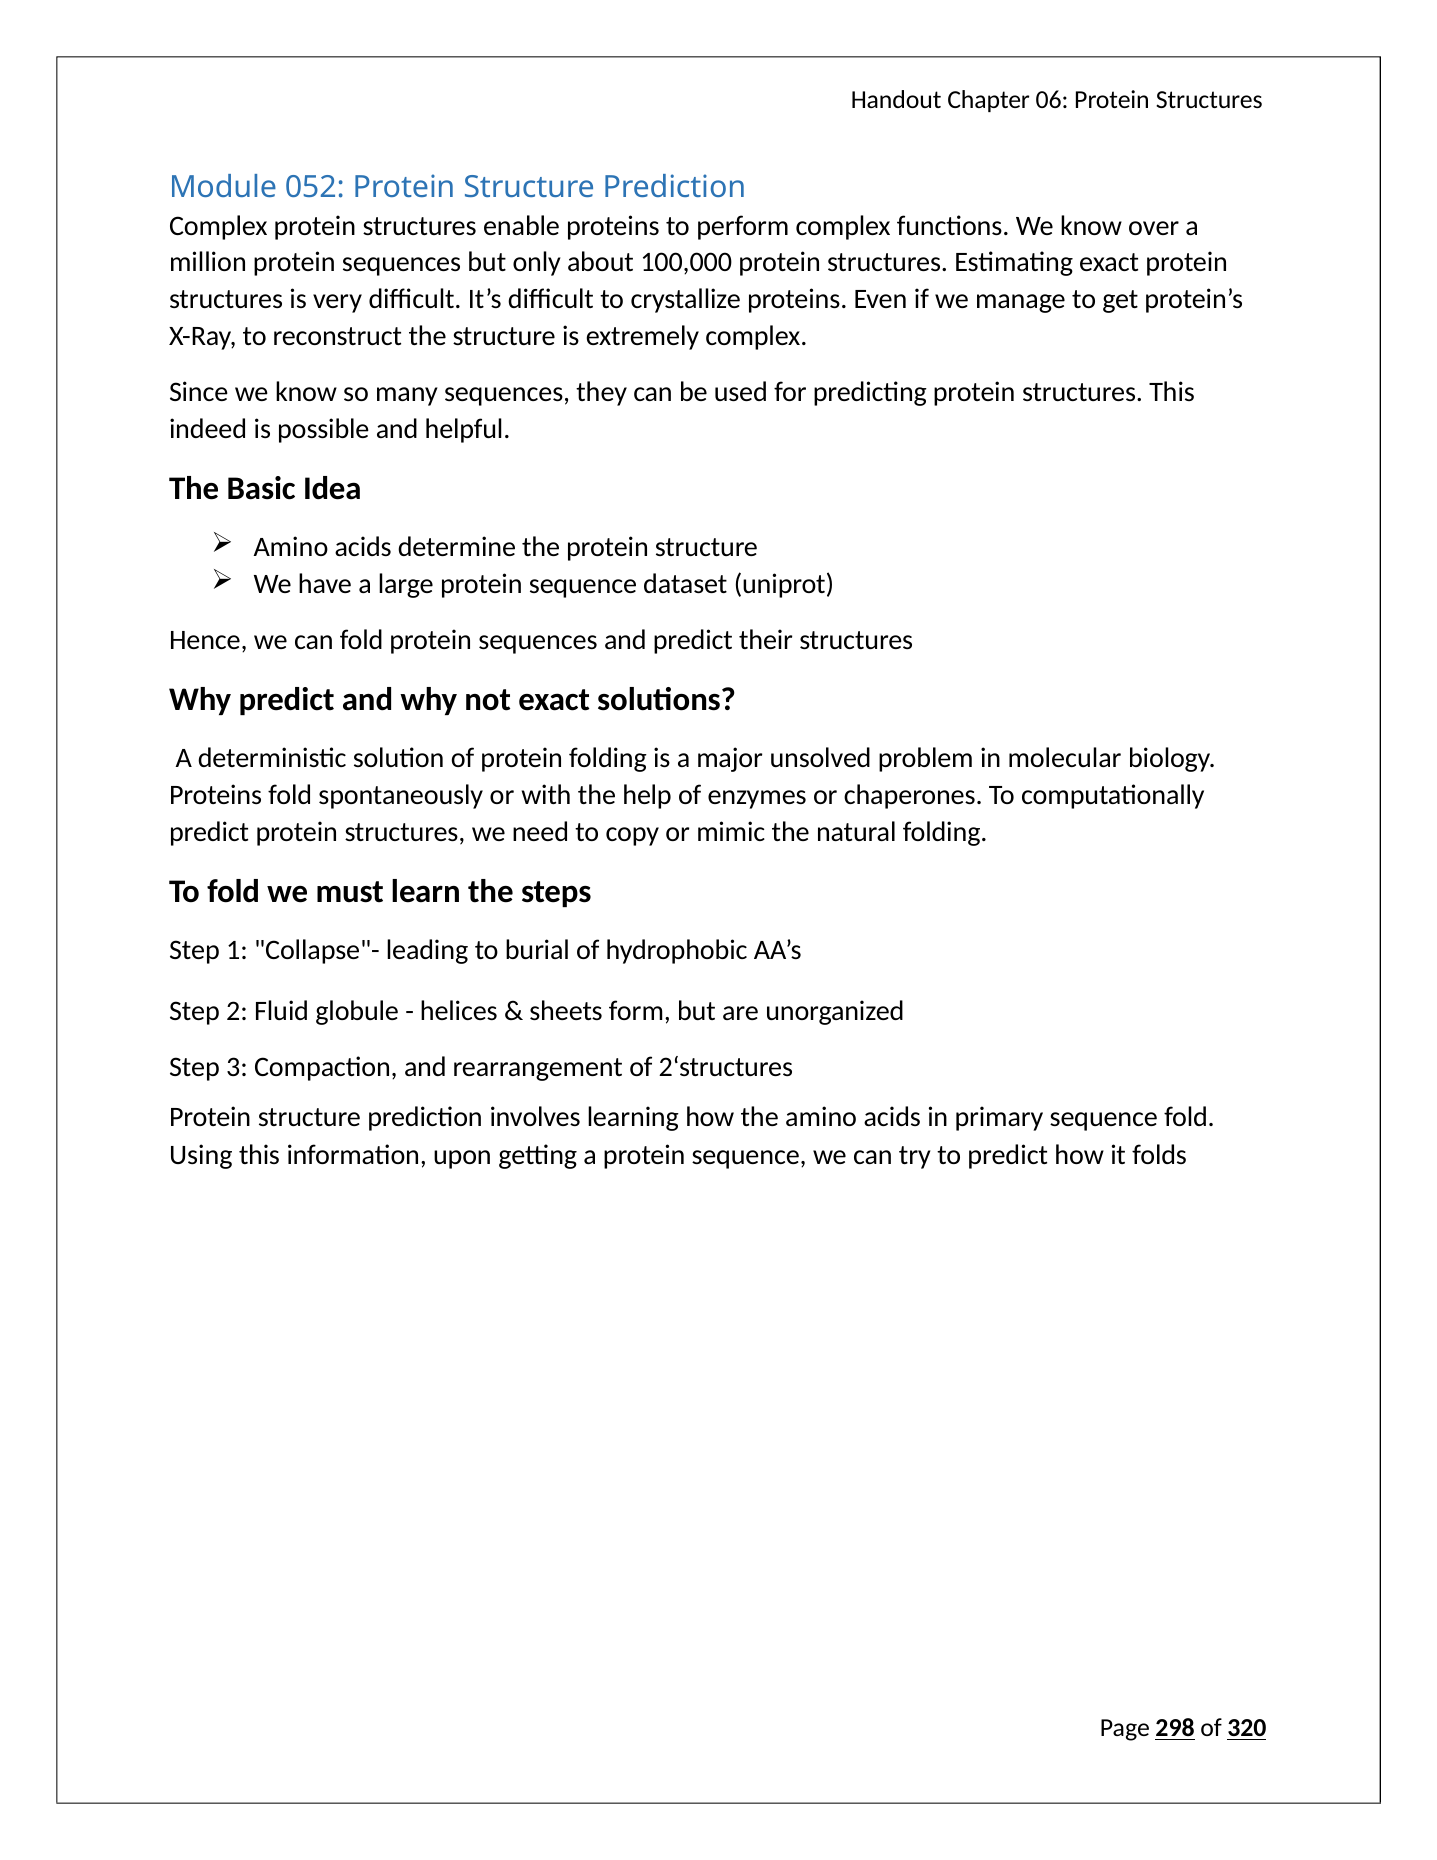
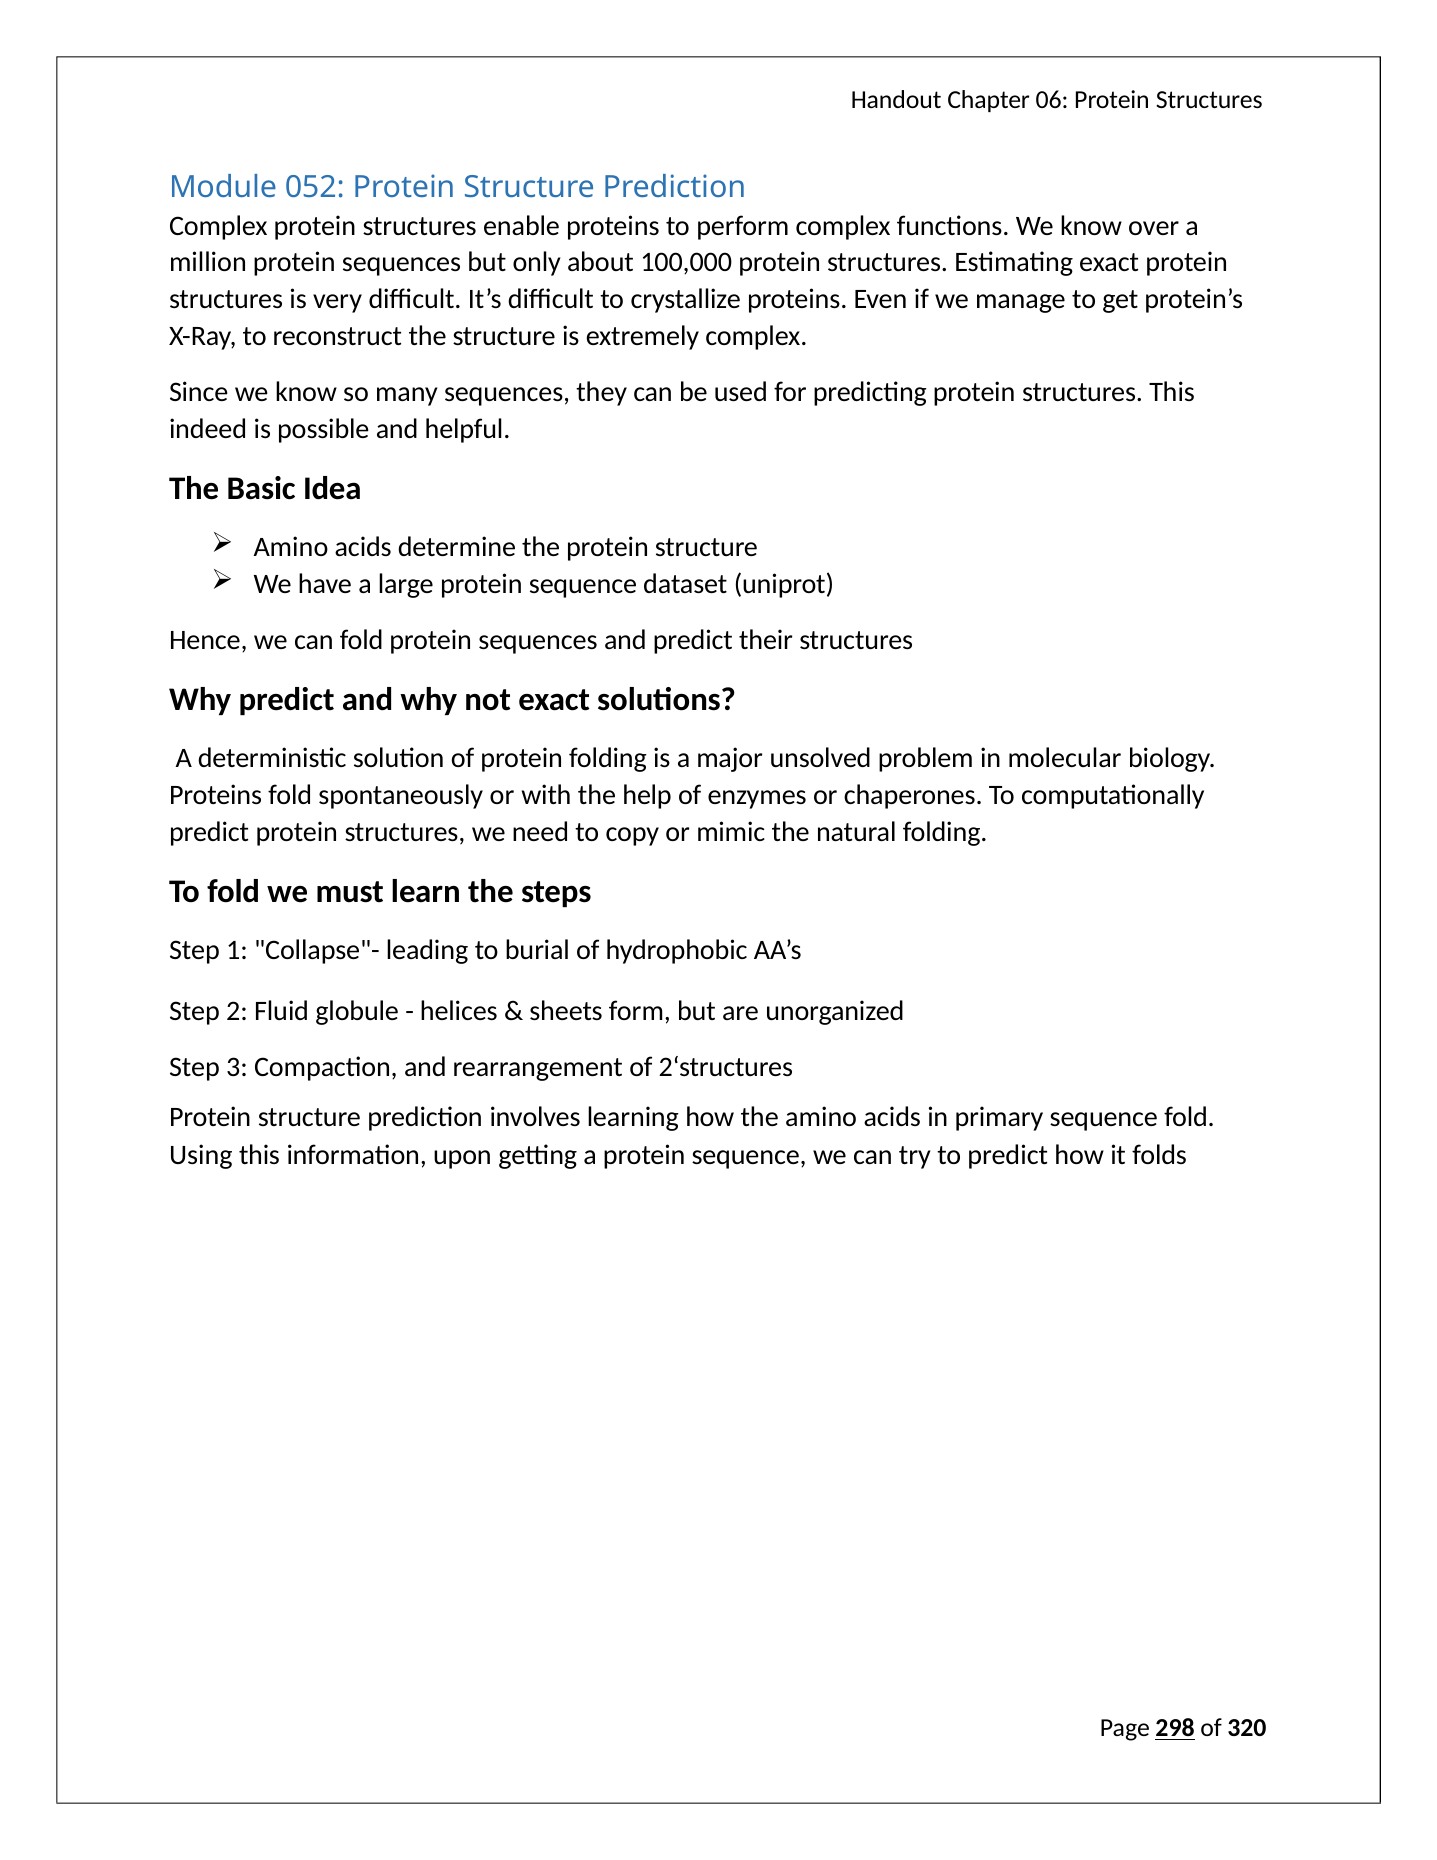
320 underline: present -> none (1247, 1728)
